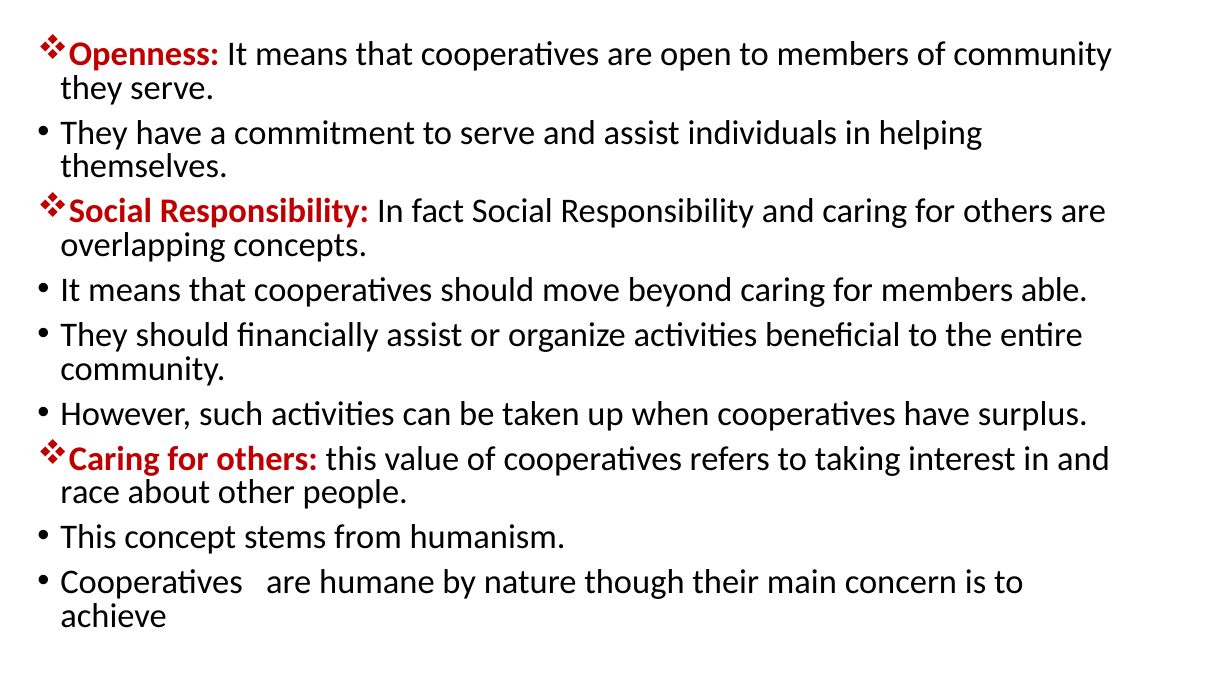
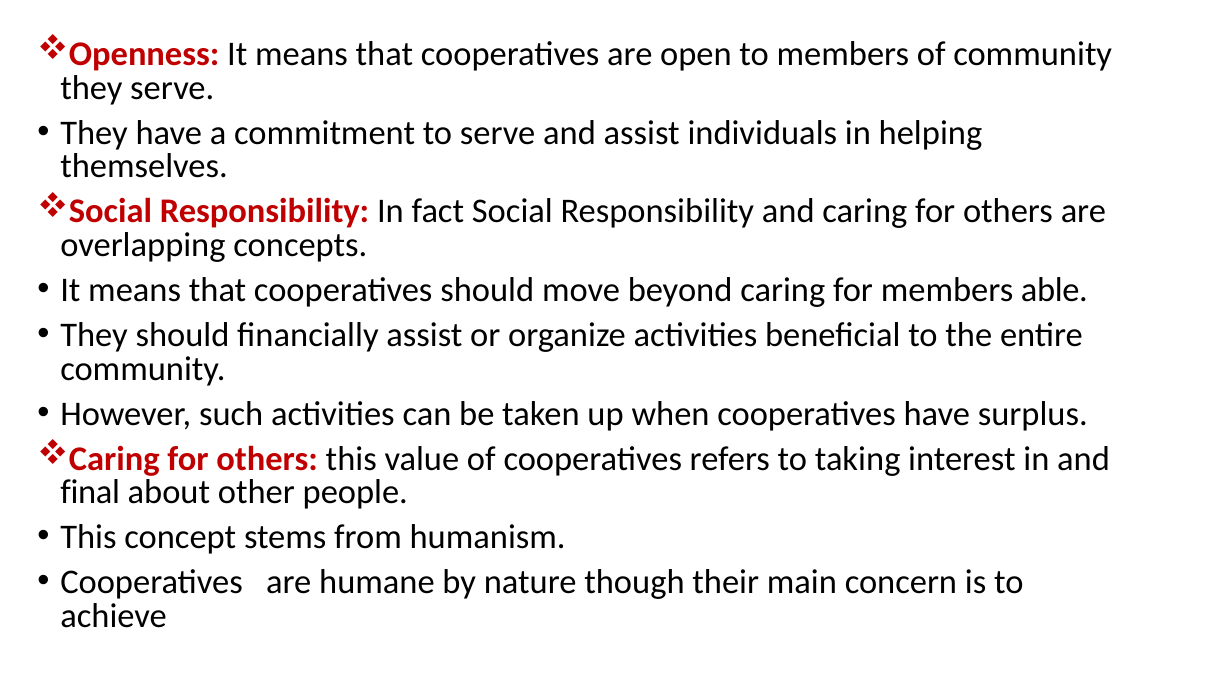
race: race -> final (90, 492)
